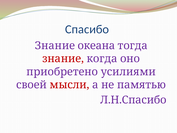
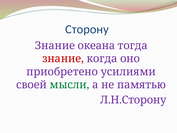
Спасибо: Спасибо -> Сторону (87, 29)
мысли colour: red -> green (70, 85)
Л.Н.Спасибо: Л.Н.Спасибо -> Л.Н.Сторону (133, 100)
